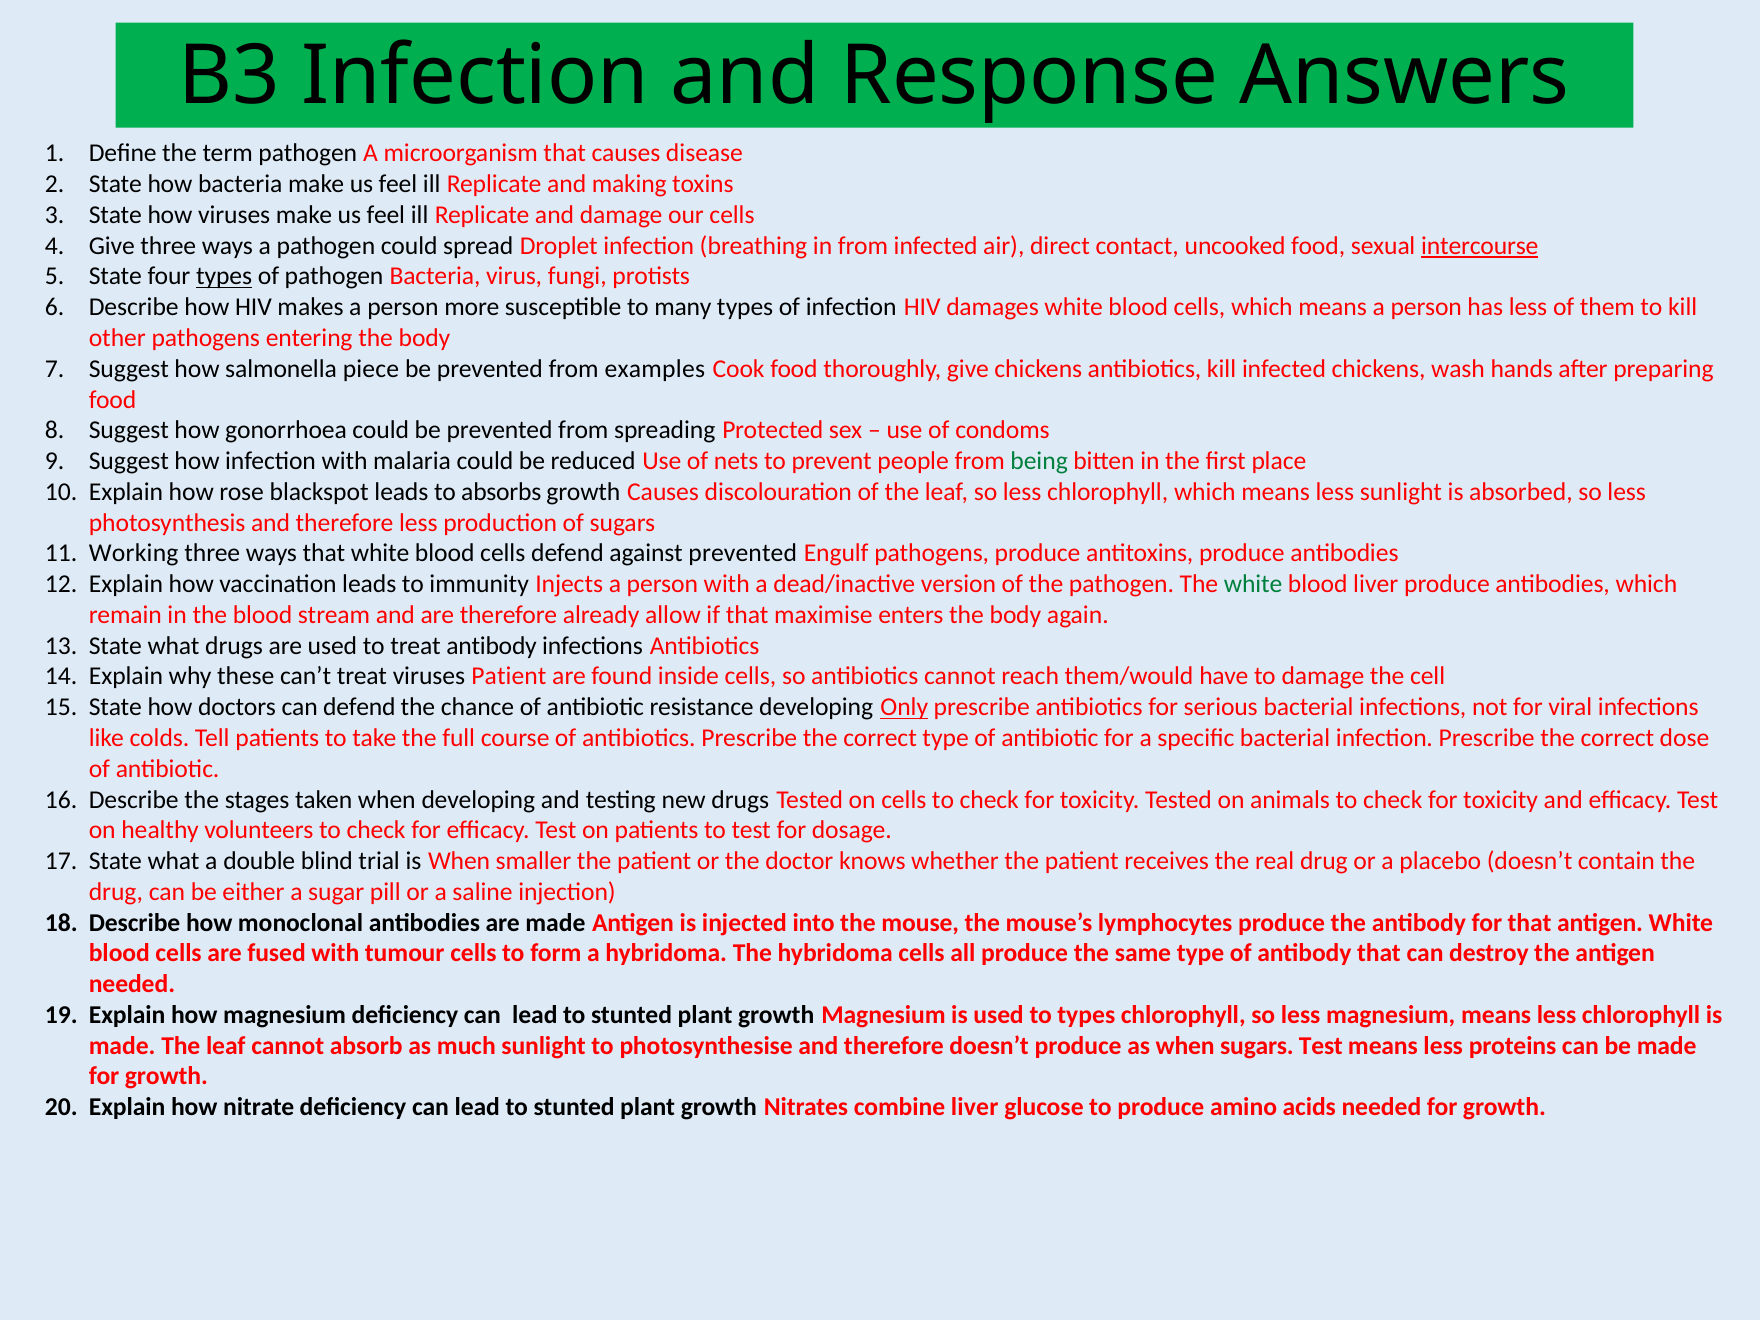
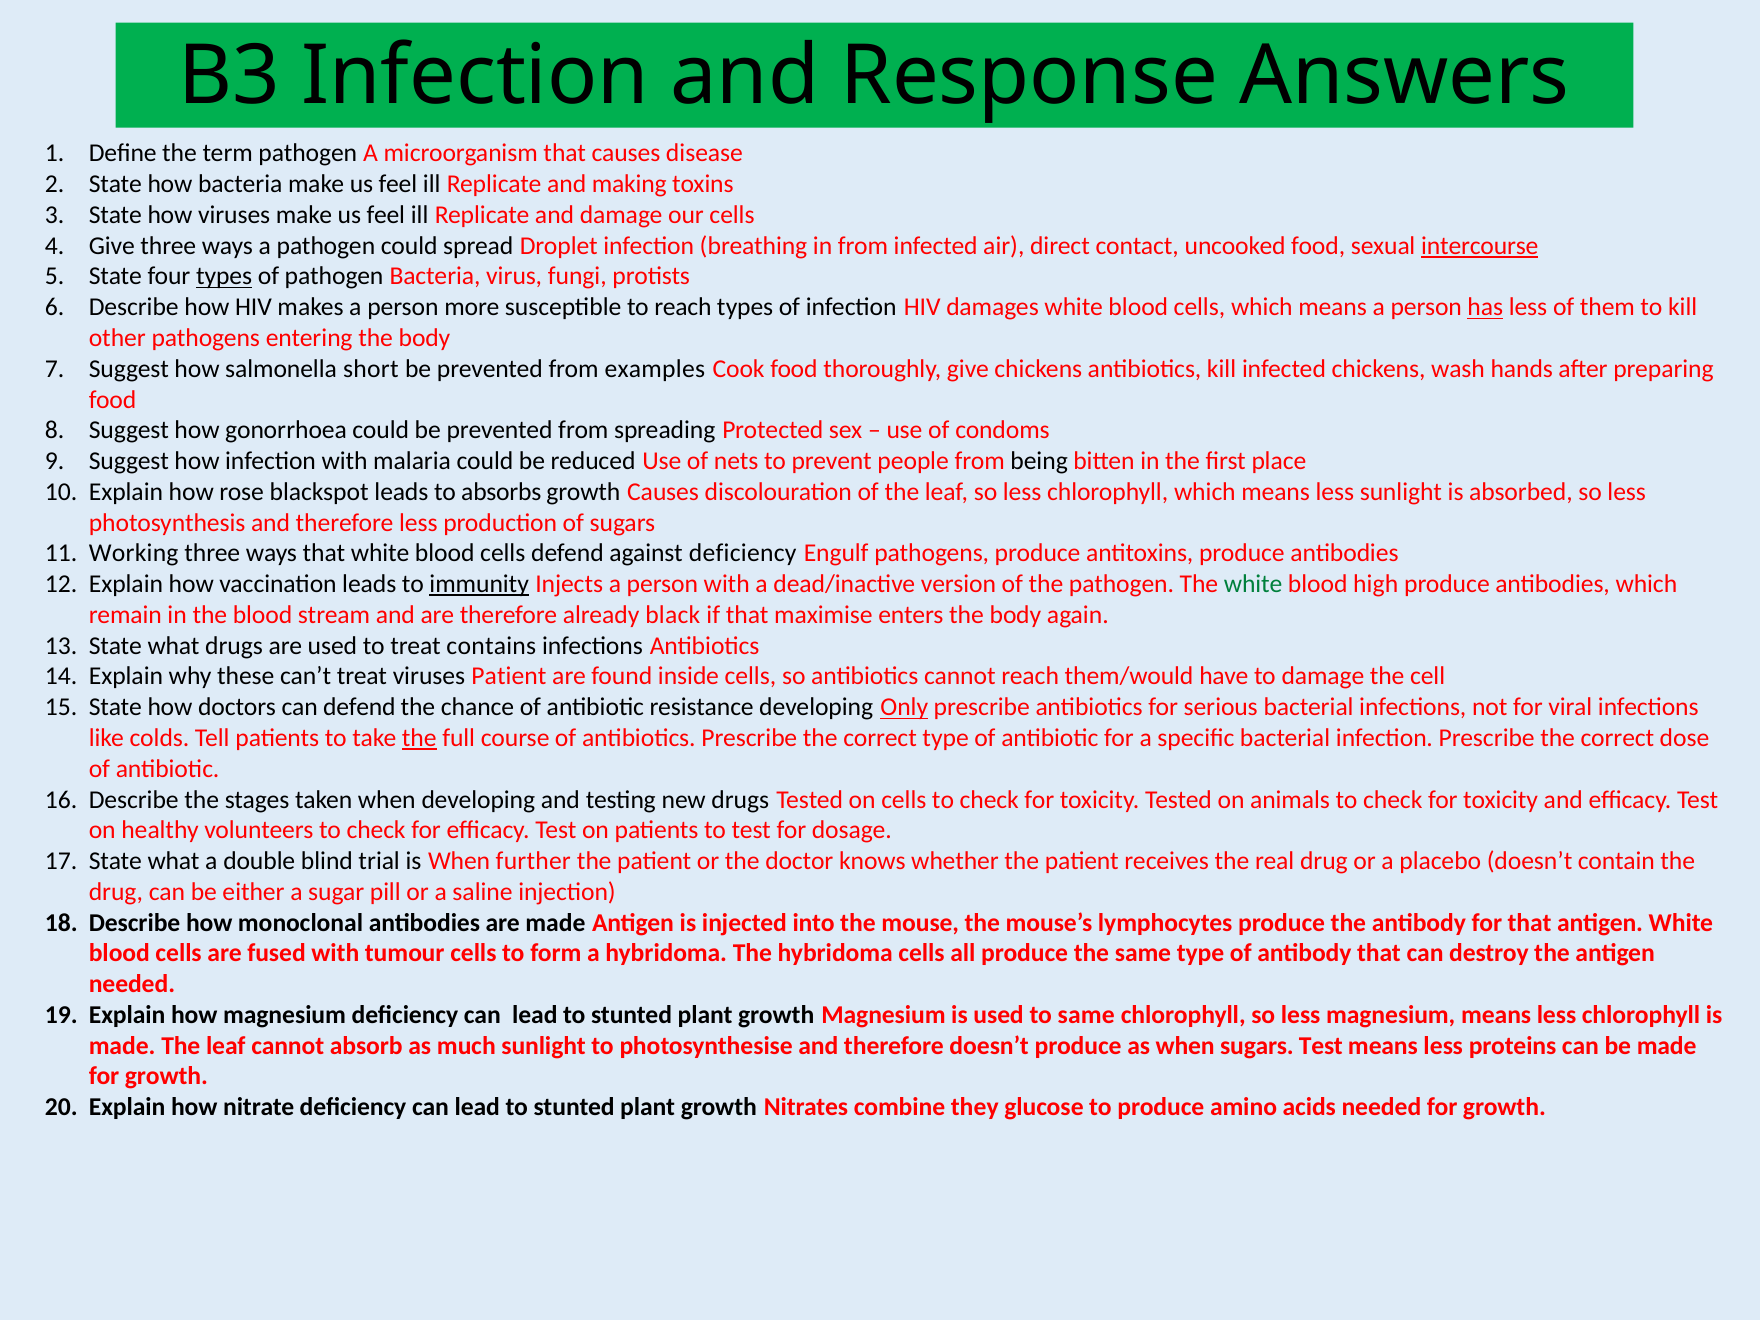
to many: many -> reach (683, 307)
has underline: none -> present (1485, 307)
piece: piece -> short (371, 369)
being colour: green -> black (1039, 461)
against prevented: prevented -> deficiency (743, 553)
immunity underline: none -> present (479, 584)
blood liver: liver -> high (1376, 584)
allow: allow -> black (673, 615)
treat antibody: antibody -> contains (491, 646)
the underline: none -> present (419, 738)
smaller: smaller -> further (533, 861)
to types: types -> same (1086, 1015)
combine liver: liver -> they (975, 1107)
